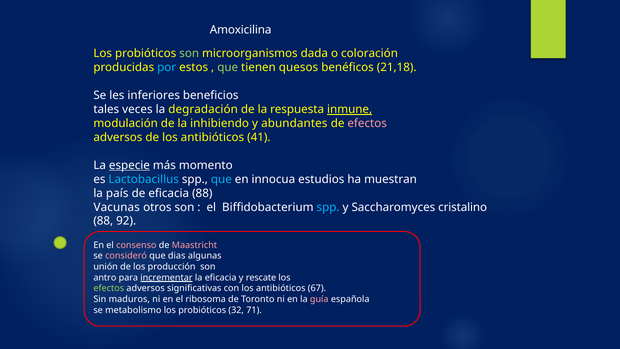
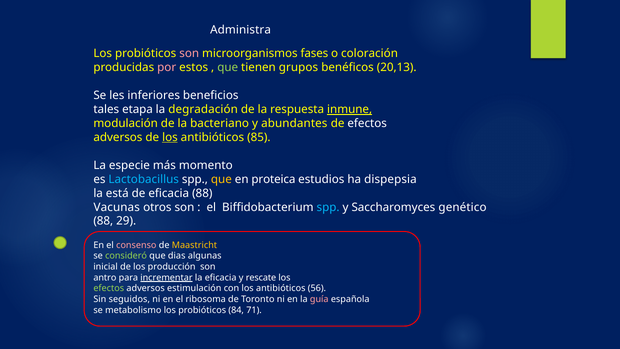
Amoxicilina: Amoxicilina -> Administra (241, 30)
son colour: light green -> pink (189, 54)
dada: dada -> fases (314, 54)
por colour: light blue -> pink (167, 68)
quesos: quesos -> grupos (298, 68)
21,18: 21,18 -> 20,13 (397, 68)
veces: veces -> etapa (137, 109)
inhibiendo: inhibiendo -> bacteriano (220, 123)
efectos colour: pink -> white (367, 123)
los underline: none -> present (170, 137)
41: 41 -> 85 (259, 137)
especie underline: present -> none (129, 165)
que colour: light blue -> yellow (221, 179)
innocua: innocua -> proteica (273, 179)
muestran: muestran -> dispepsia (390, 179)
país: país -> está (117, 193)
cristalino: cristalino -> genético (463, 207)
92: 92 -> 29 (126, 221)
Maastricht colour: pink -> yellow (194, 245)
consideró colour: pink -> light green (126, 256)
unión: unión -> inicial (106, 267)
significativas: significativas -> estimulación (194, 288)
67: 67 -> 56 (317, 288)
maduros: maduros -> seguidos (129, 299)
32: 32 -> 84 (236, 310)
